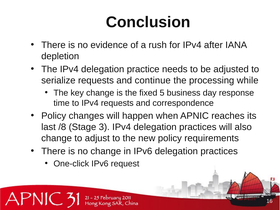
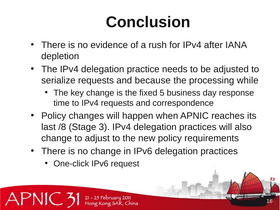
continue: continue -> because (153, 80)
